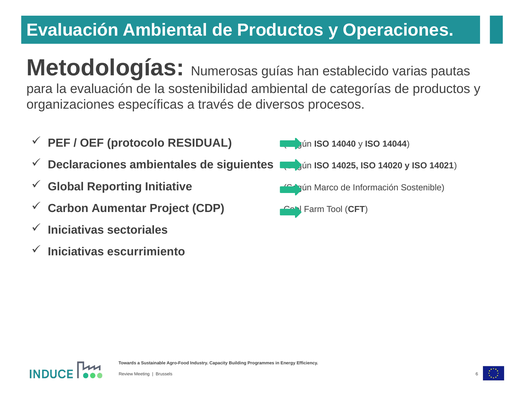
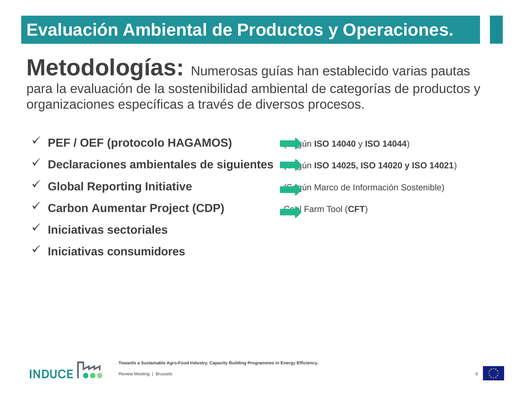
RESIDUAL: RESIDUAL -> HAGAMOS (200, 143)
escurrimiento: escurrimiento -> consumidores (146, 252)
